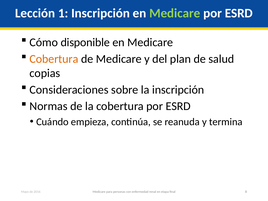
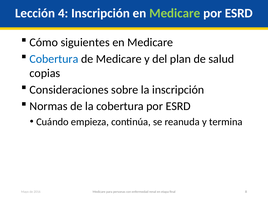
1: 1 -> 4 (63, 13)
disponible: disponible -> siguientes (85, 42)
Cobertura colour: orange -> blue (54, 59)
